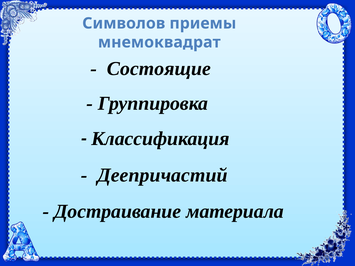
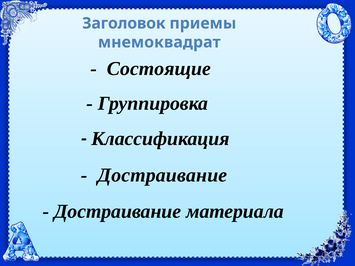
Символов: Символов -> Заголовок (124, 23)
Деепричастий: Деепричастий -> Достраивание (162, 175)
